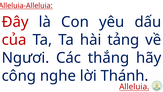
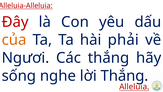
của colour: red -> orange (14, 40)
tảng: tảng -> phải (123, 40)
công: công -> sống (19, 76)
lời Thánh: Thánh -> Thắng (124, 76)
